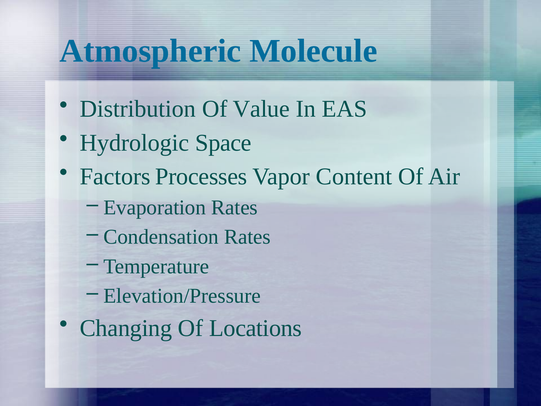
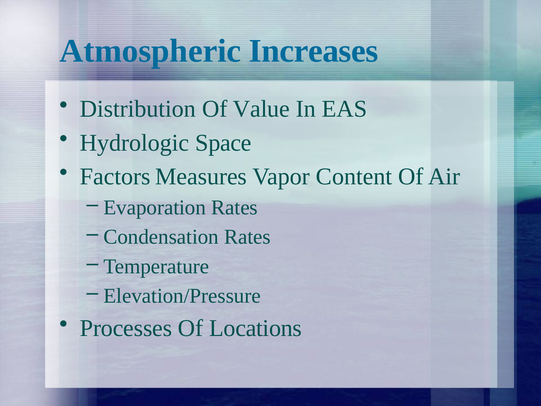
Molecule: Molecule -> Increases (314, 51)
Processes: Processes -> Measures (201, 176)
Changing: Changing -> Processes (126, 328)
